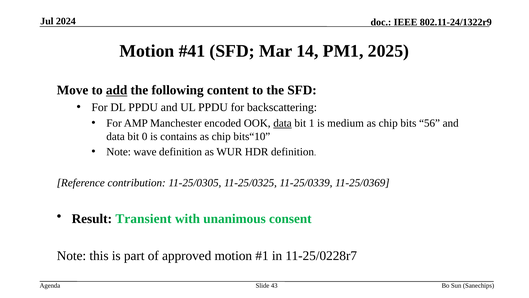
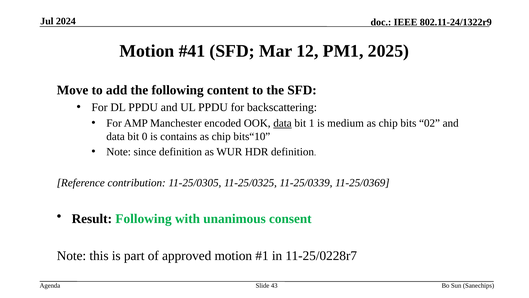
14: 14 -> 12 (307, 51)
add underline: present -> none (117, 90)
56: 56 -> 02 (430, 123)
wave: wave -> since (145, 152)
Result Transient: Transient -> Following (144, 218)
